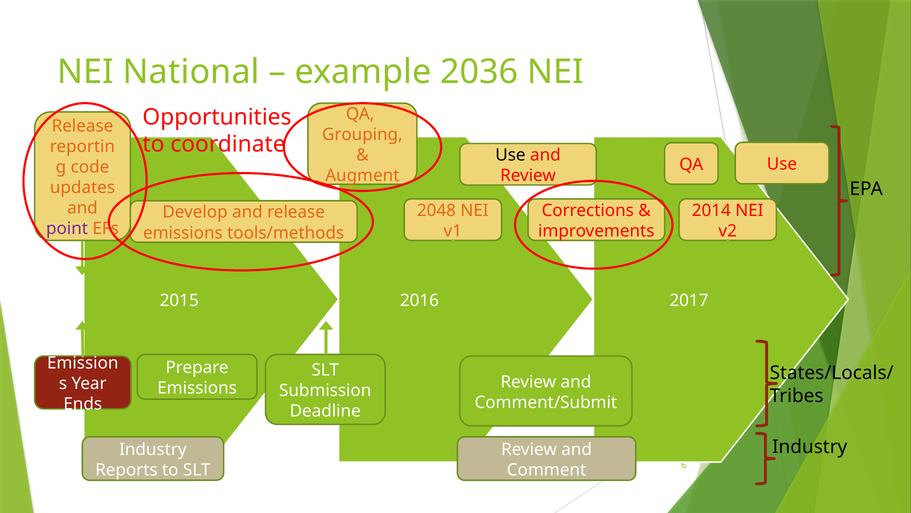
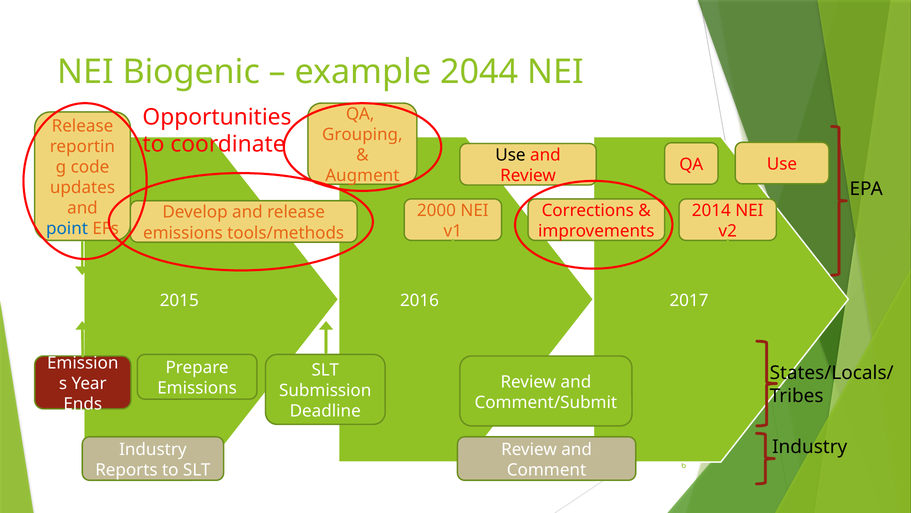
National: National -> Biogenic (191, 72)
2036: 2036 -> 2044 (479, 72)
2048: 2048 -> 2000 (436, 210)
point colour: purple -> blue (67, 228)
